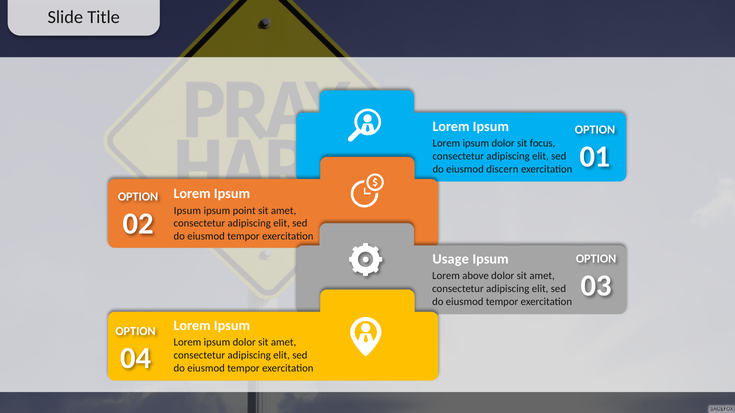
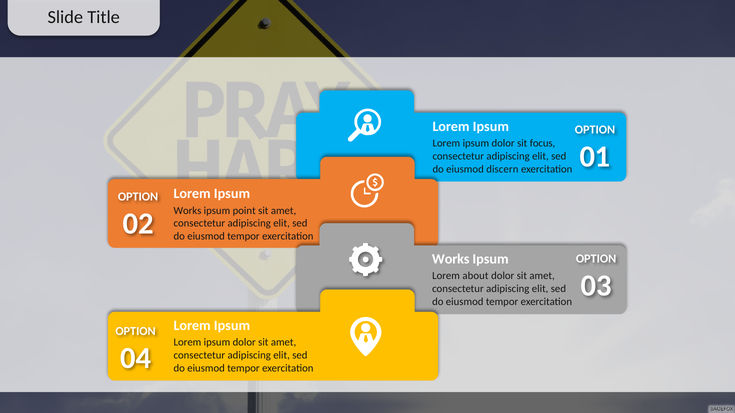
Ipsum: Ipsum -> Works (187, 211)
Usage: Usage -> Works (451, 259)
above: above -> about (475, 276)
